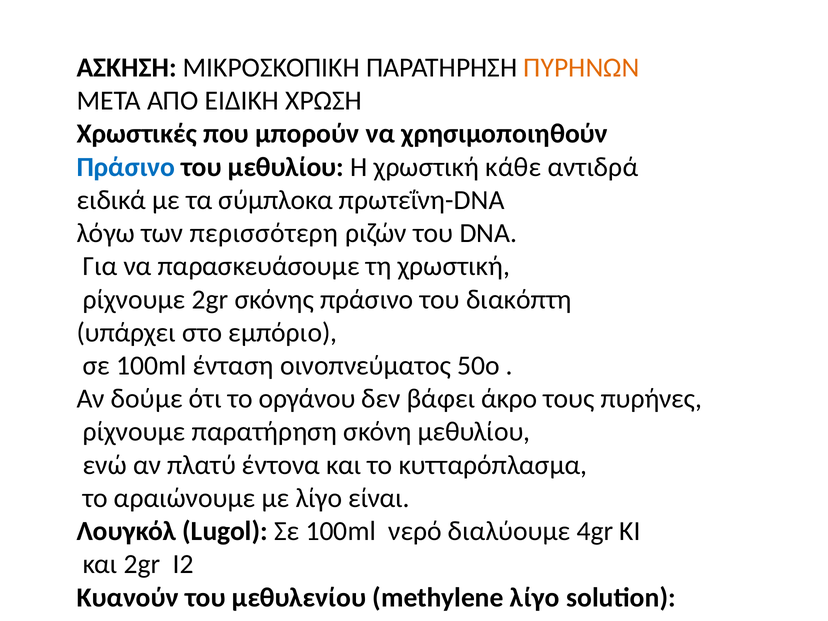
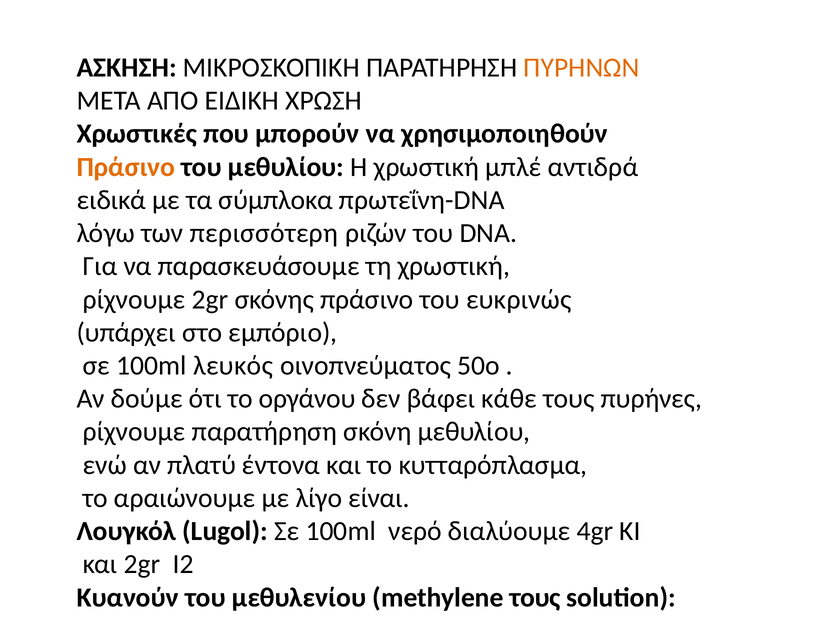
Πράσινο colour: blue -> orange (126, 167)
κάθε: κάθε -> μπλέ (513, 167)
διακόπτη: διακόπτη -> ευκρινώς (519, 299)
ένταση: ένταση -> λευκός (233, 366)
άκρο: άκρο -> κάθε (509, 399)
methylene λίγο: λίγο -> τους (535, 597)
